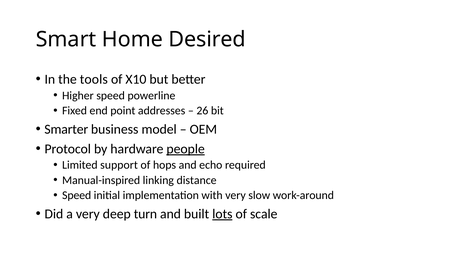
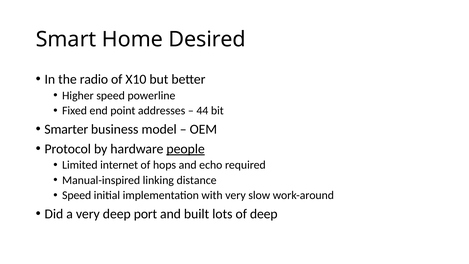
tools: tools -> radio (94, 79)
26: 26 -> 44 (202, 111)
support: support -> internet (119, 165)
turn: turn -> port (145, 214)
lots underline: present -> none (222, 214)
of scale: scale -> deep (264, 214)
